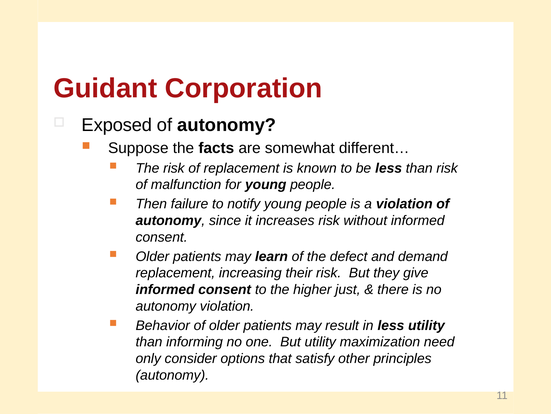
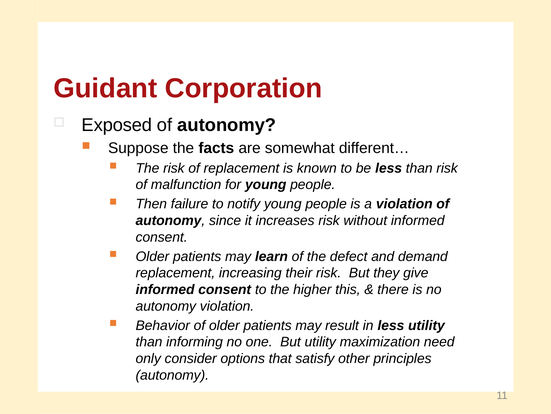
just: just -> this (348, 289)
